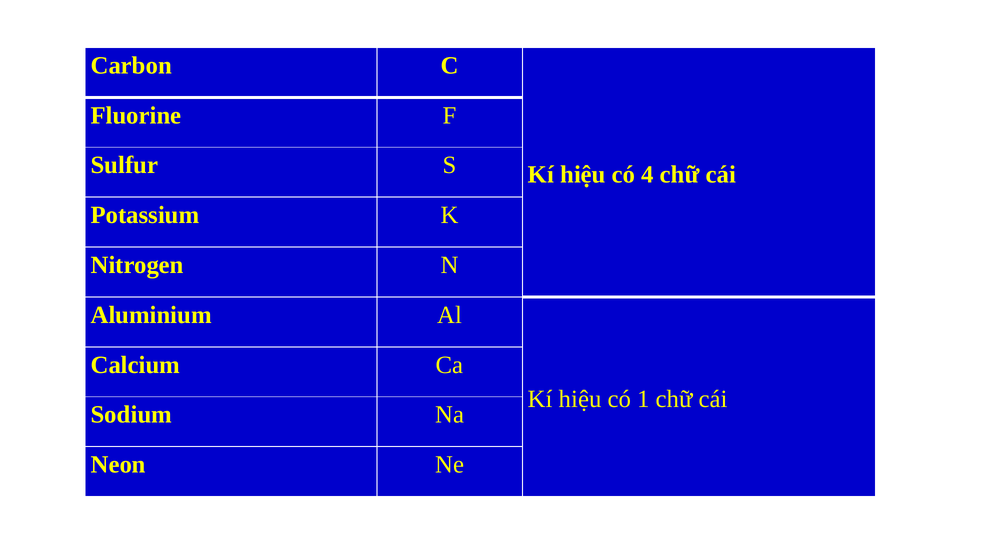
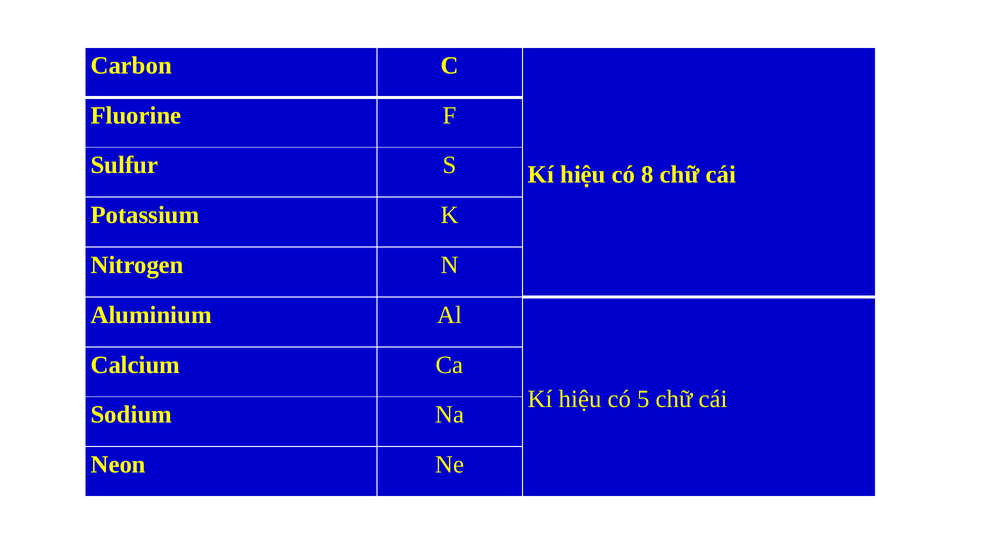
4: 4 -> 8 (648, 174)
1: 1 -> 5 (643, 399)
